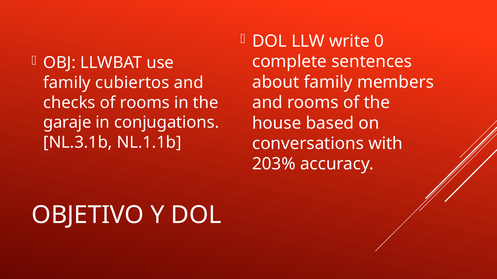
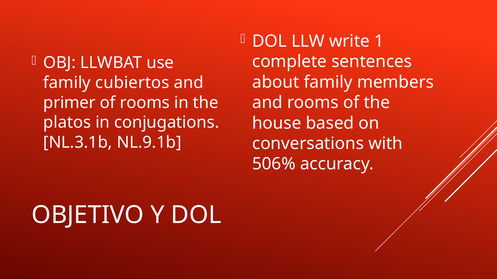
0: 0 -> 1 (379, 41)
checks: checks -> primer (69, 103)
garaje: garaje -> platos (67, 123)
NL.1.1b: NL.1.1b -> NL.9.1b (149, 143)
203%: 203% -> 506% (274, 164)
